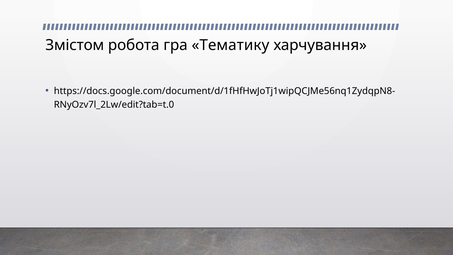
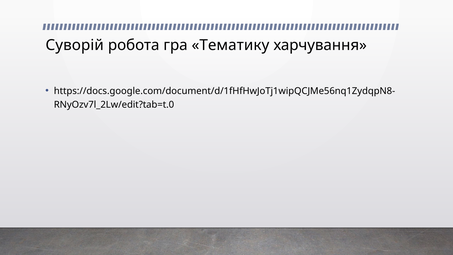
Змістом: Змістом -> Суворій (75, 45)
